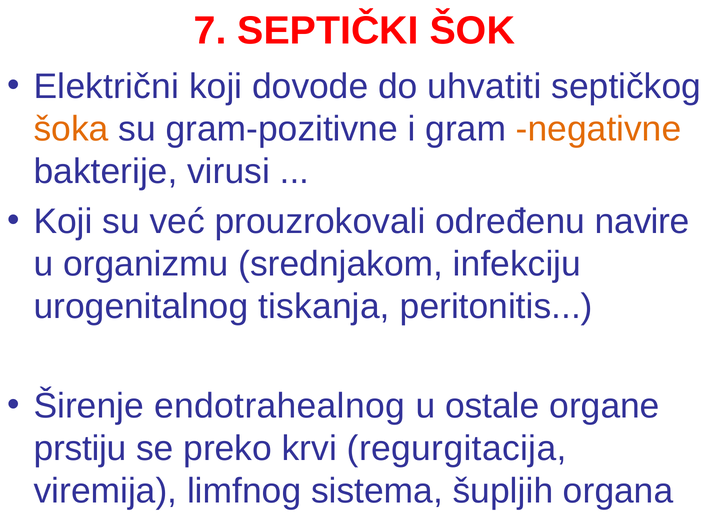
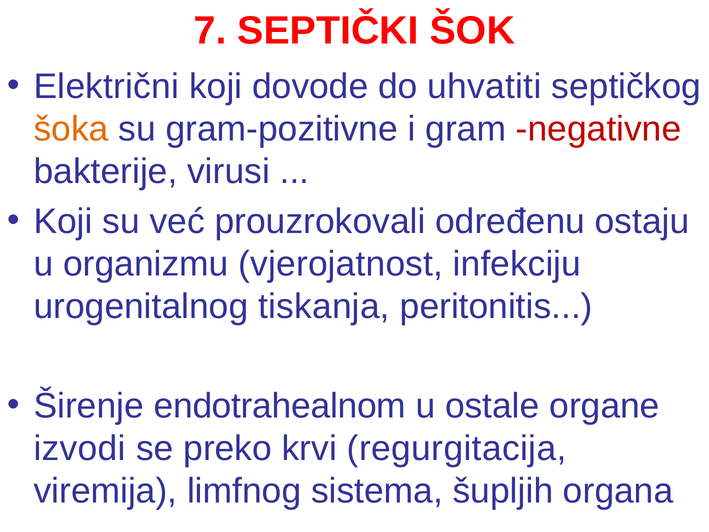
negativne colour: orange -> red (599, 129)
navire: navire -> ostaju (642, 221)
srednjakom: srednjakom -> vjerojatnost (341, 264)
endotrahealnog: endotrahealnog -> endotrahealnom (280, 406)
prstiju: prstiju -> izvodi (80, 448)
